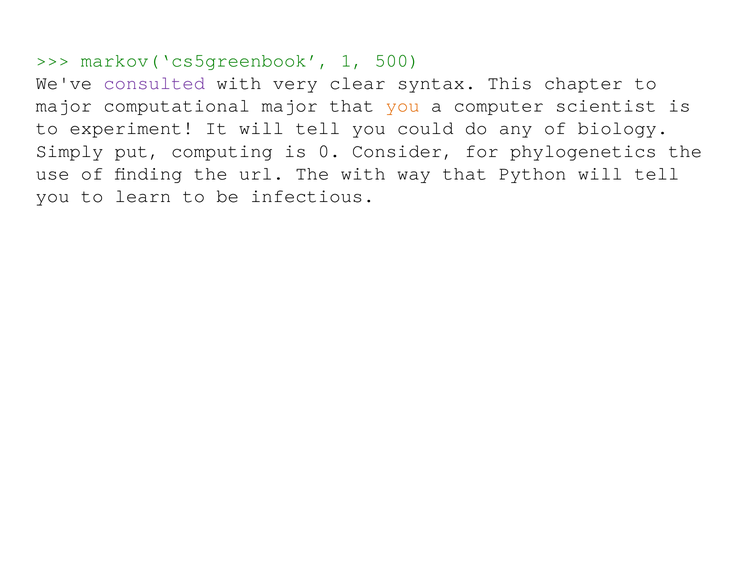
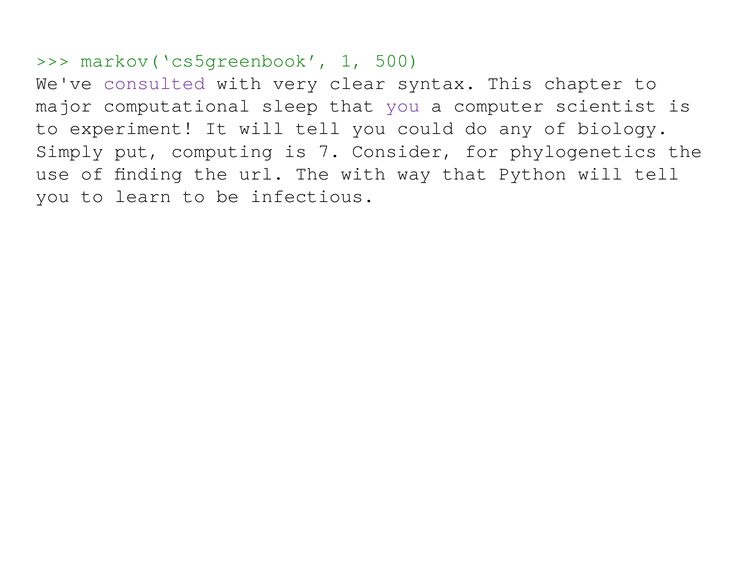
computational major: major -> sleep (290, 106)
you colour: orange -> purple (403, 106)
0: 0 -> 7 (329, 151)
